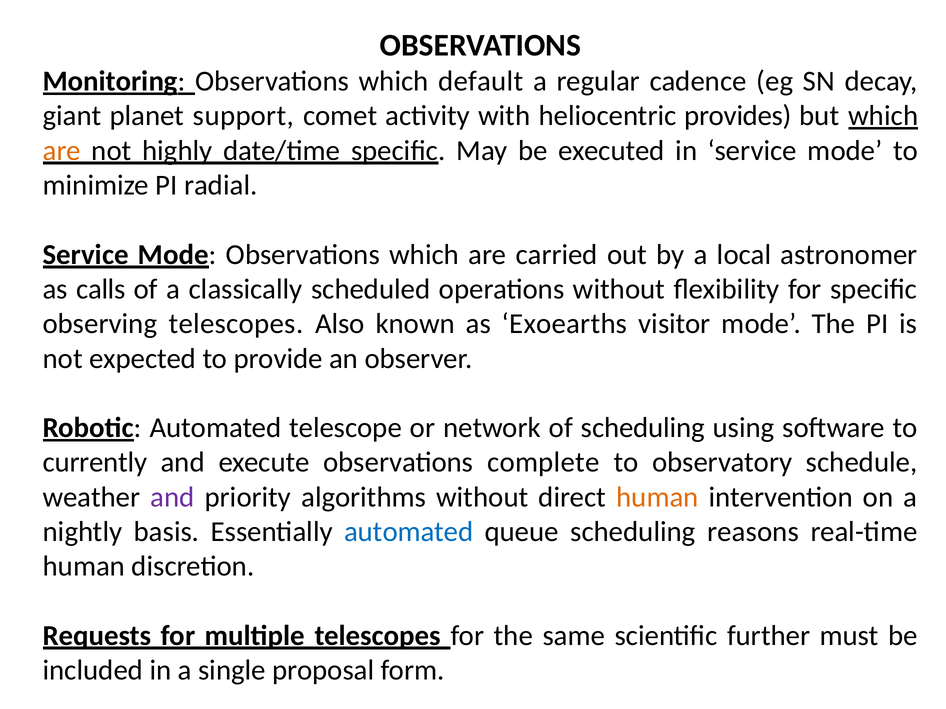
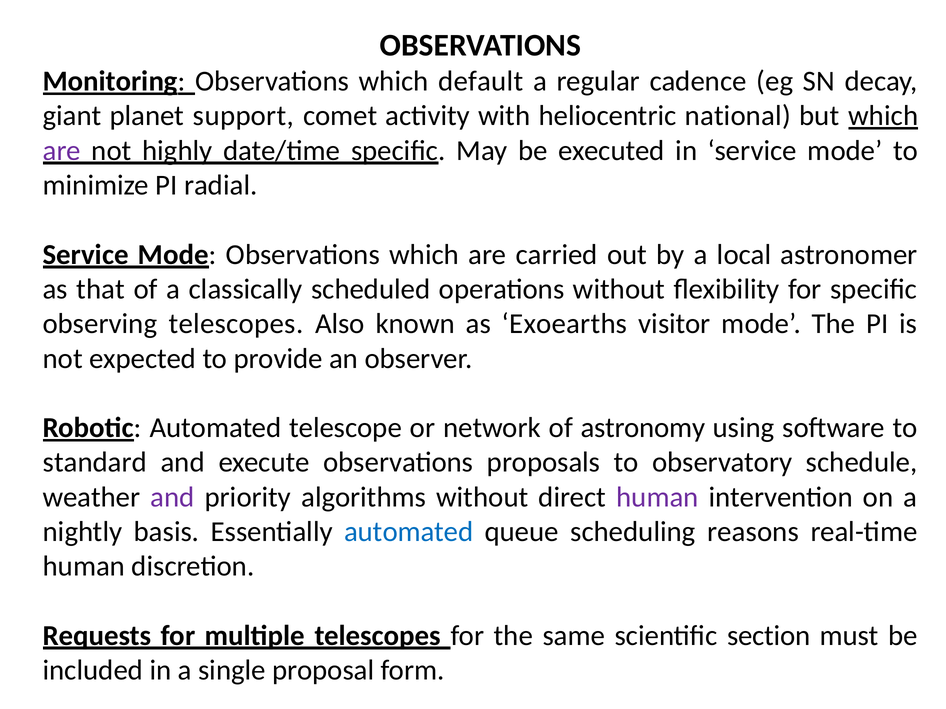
provides: provides -> national (738, 116)
are colour: orange -> purple (62, 151)
calls: calls -> that (101, 289)
of scheduling: scheduling -> astronomy (643, 428)
currently: currently -> standard (95, 463)
complete: complete -> proposals (544, 463)
human colour: orange -> purple (657, 497)
further: further -> section (769, 636)
